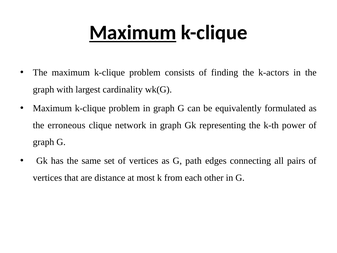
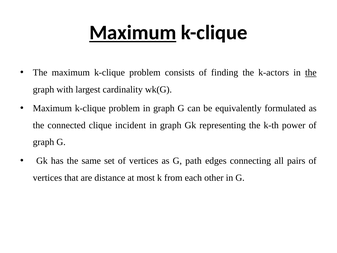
the underline: none -> present (311, 73)
erroneous: erroneous -> connected (67, 125)
network: network -> incident (131, 125)
